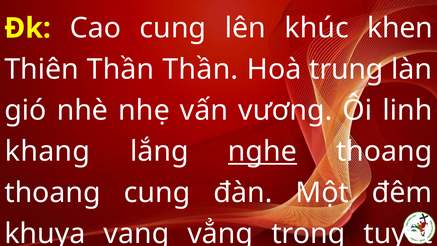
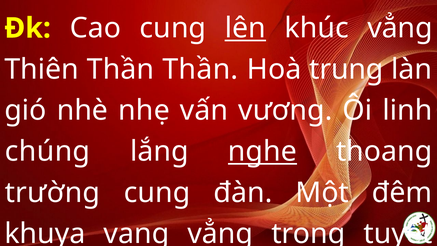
lên underline: none -> present (245, 28)
khúc khen: khen -> vẳng (400, 28)
khang: khang -> chúng (48, 151)
thoang: thoang -> trường (52, 192)
